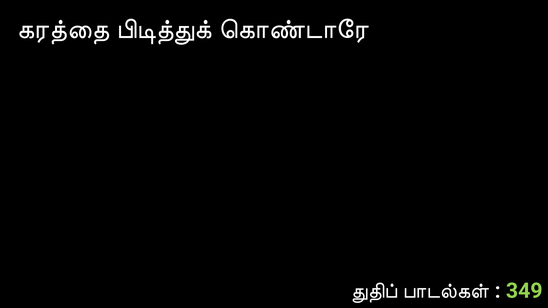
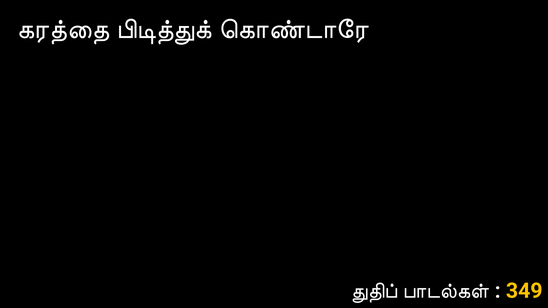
349 colour: light green -> yellow (524, 291)
